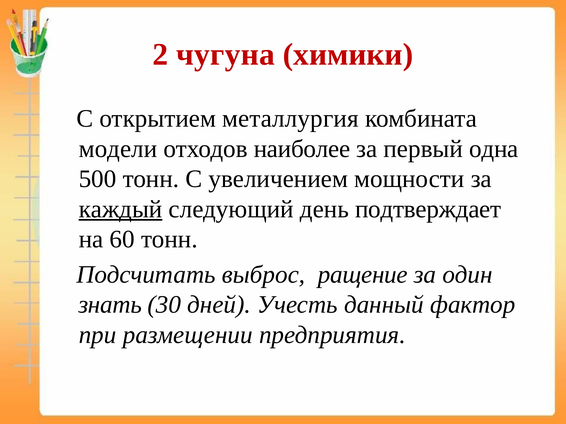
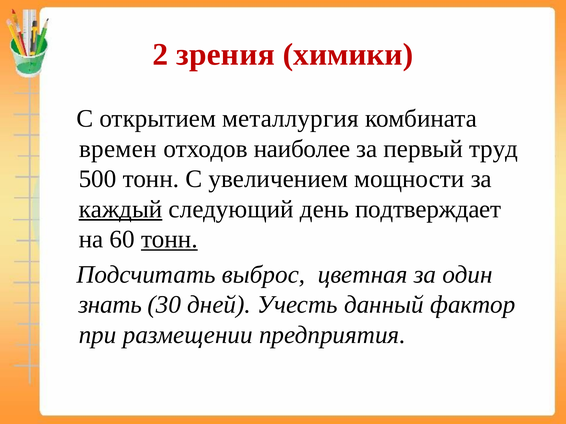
чугуна: чугуна -> зрения (225, 55)
модели: модели -> времен (118, 149)
одна: одна -> труд (494, 149)
тонн underline: none -> present (169, 240)
ращение: ращение -> цветная (363, 275)
